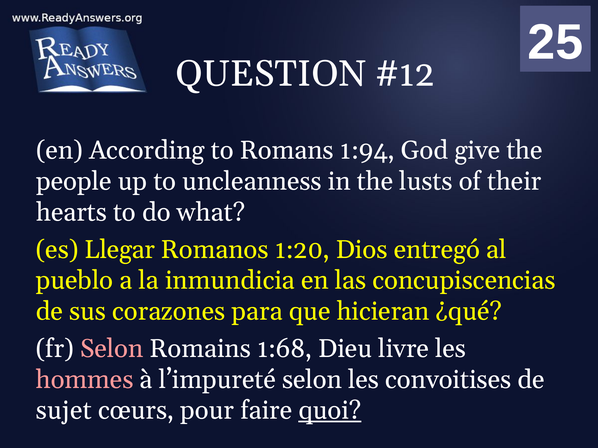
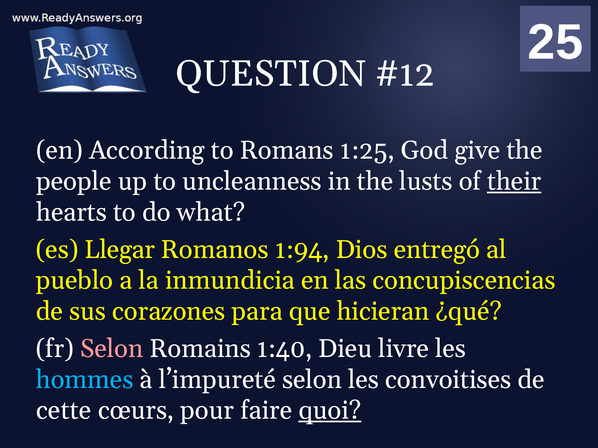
1:94: 1:94 -> 1:25 (367, 151)
their underline: none -> present (514, 182)
1:20: 1:20 -> 1:94 (302, 250)
1:68: 1:68 -> 1:40 (285, 349)
hommes colour: pink -> light blue (85, 380)
sujet: sujet -> cette (64, 411)
